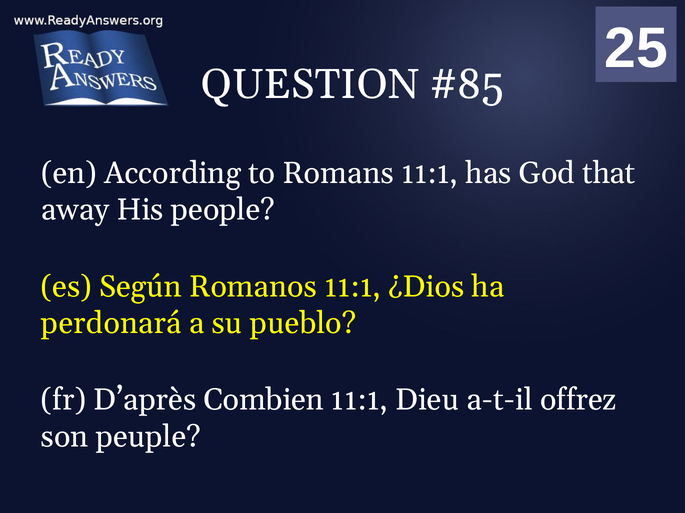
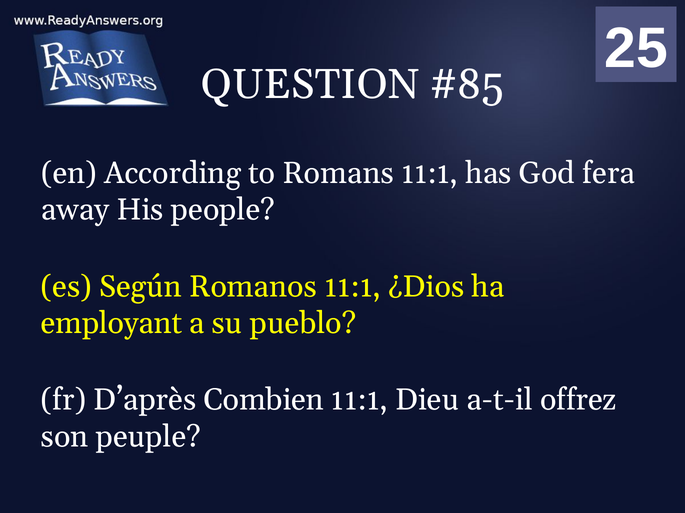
that: that -> fera (609, 173)
perdonará: perdonará -> employant (112, 323)
